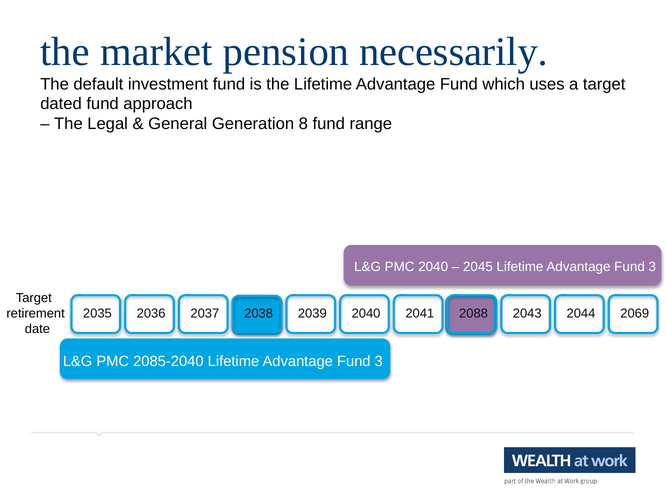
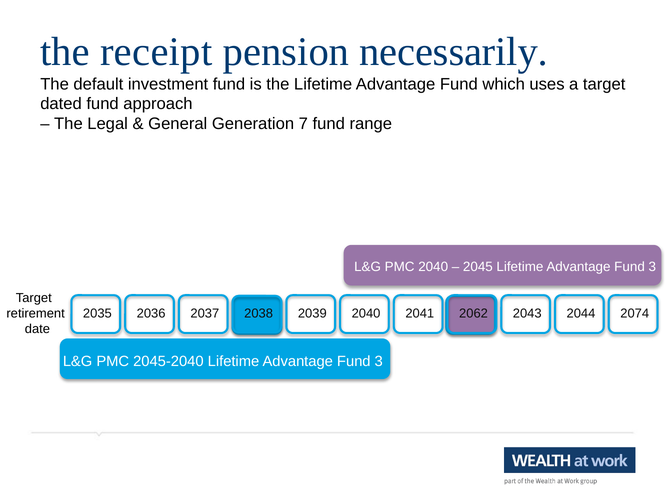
market: market -> receipt (156, 52)
8: 8 -> 7 (303, 124)
2088: 2088 -> 2062 (474, 313)
2069: 2069 -> 2074 (635, 313)
2085-2040: 2085-2040 -> 2045-2040 (168, 361)
